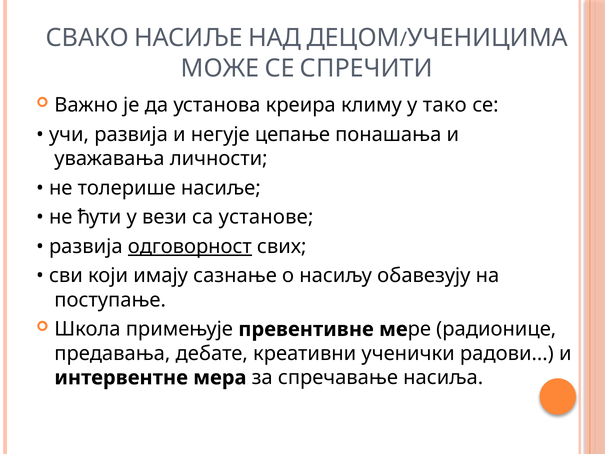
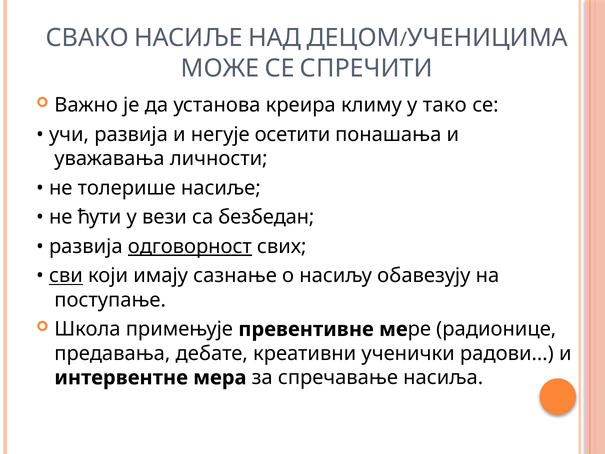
цепање: цепање -> осетити (293, 134)
установе: установе -> безбедан (266, 217)
сви underline: none -> present (66, 276)
